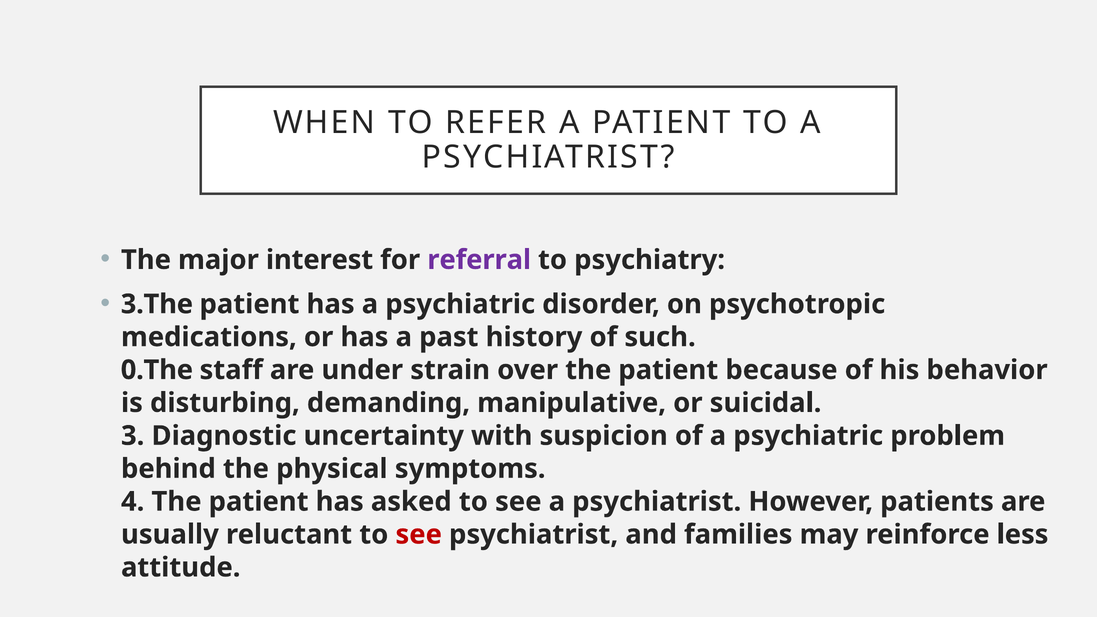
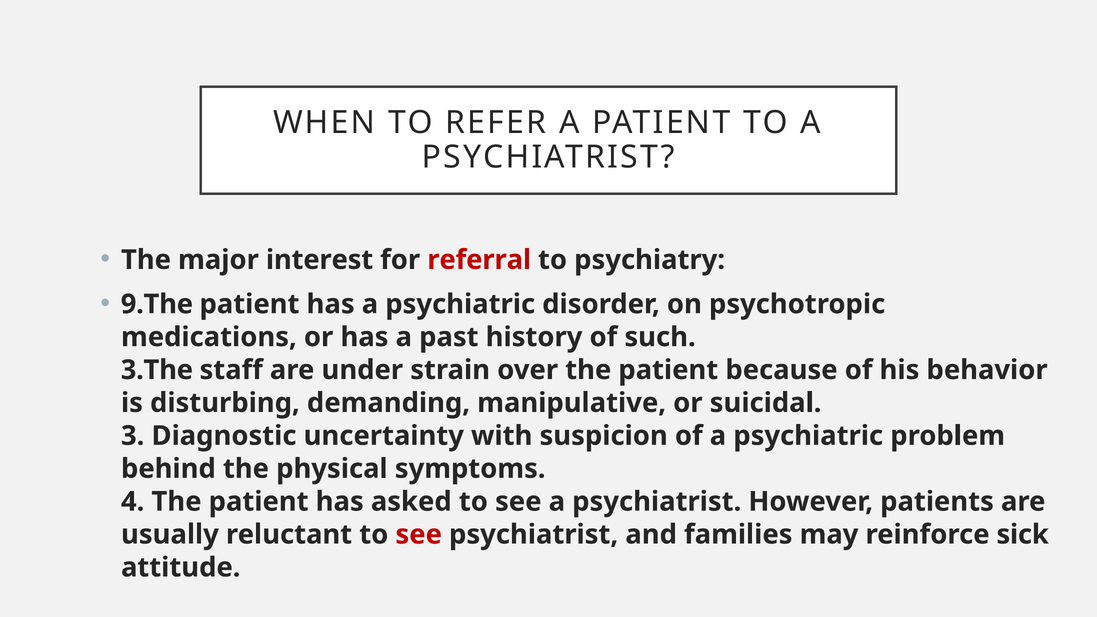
referral colour: purple -> red (479, 260)
3.The: 3.The -> 9.The (157, 304)
0.The: 0.The -> 3.The (157, 370)
less: less -> sick (1023, 535)
